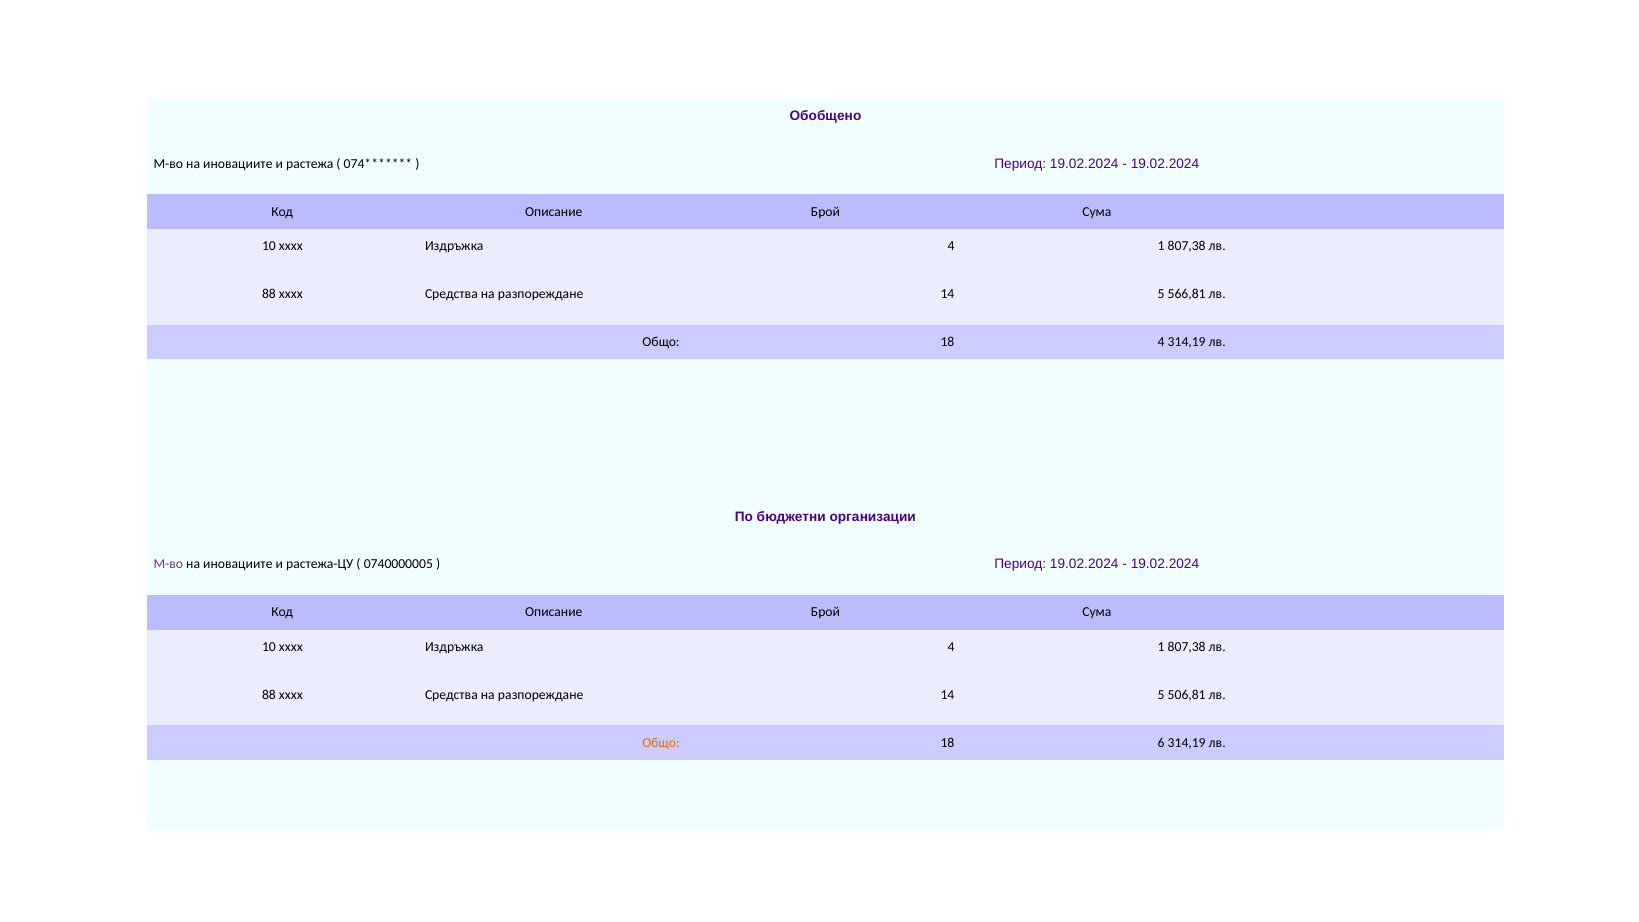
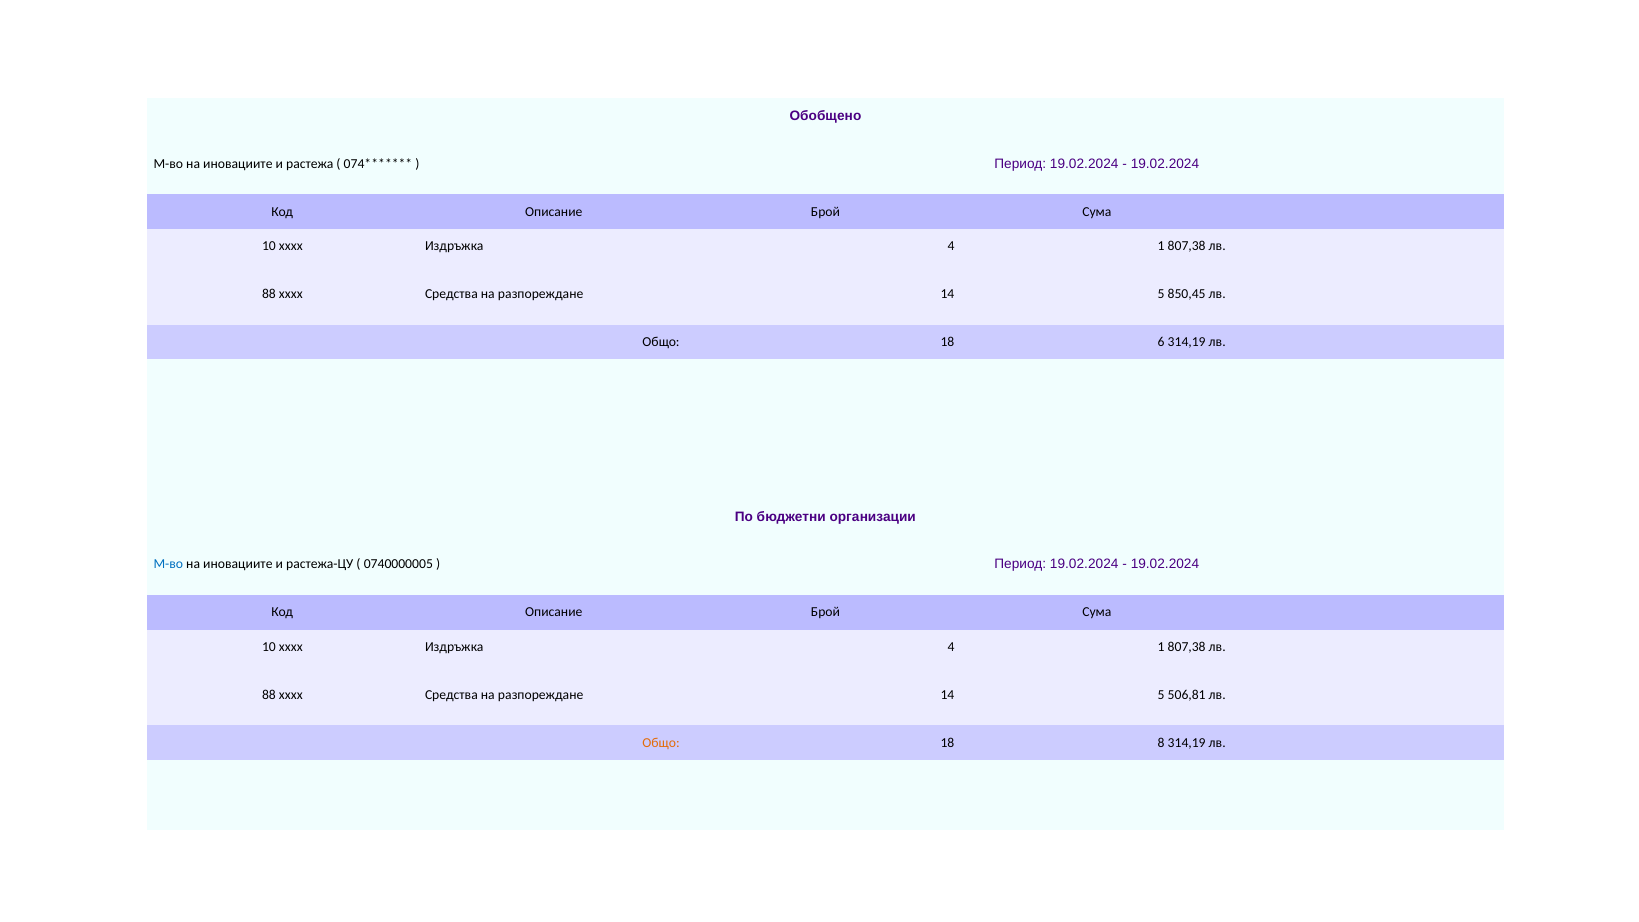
566,81: 566,81 -> 850,45 (1187, 294)
18 4: 4 -> 6 (1161, 342)
М-во colour: purple -> blue (168, 564)
6: 6 -> 8 (1161, 743)
